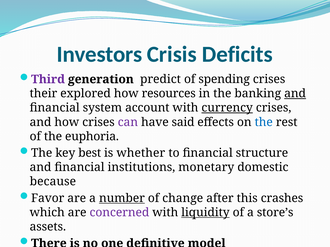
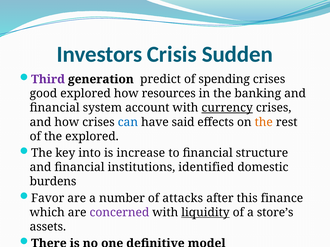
Deficits: Deficits -> Sudden (237, 55)
their: their -> good (43, 94)
and underline: present -> none (295, 94)
can colour: purple -> blue (128, 122)
the colour: blue -> orange (264, 122)
the euphoria: euphoria -> explored (92, 137)
best: best -> into (90, 153)
whether: whether -> increase (141, 153)
monetary: monetary -> identified (206, 168)
because: because -> burdens (53, 182)
number underline: present -> none (122, 199)
change: change -> attacks (183, 199)
crashes: crashes -> finance (282, 199)
